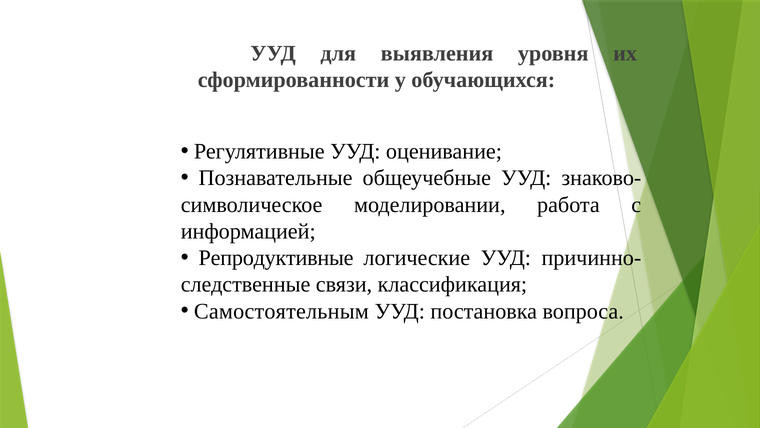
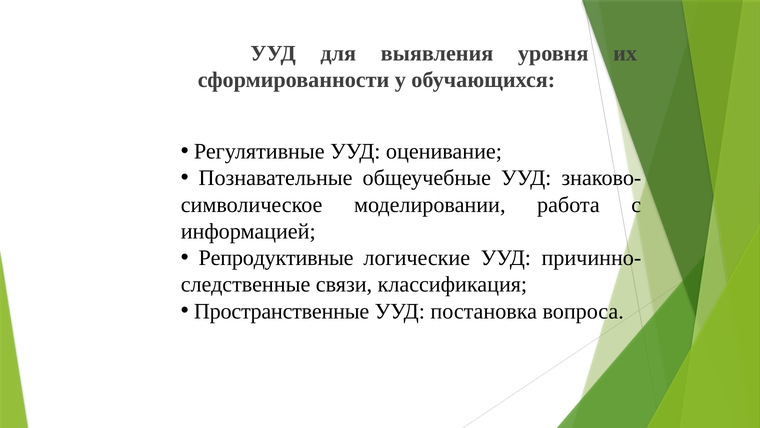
Самостоятельным: Самостоятельным -> Пространственные (282, 311)
